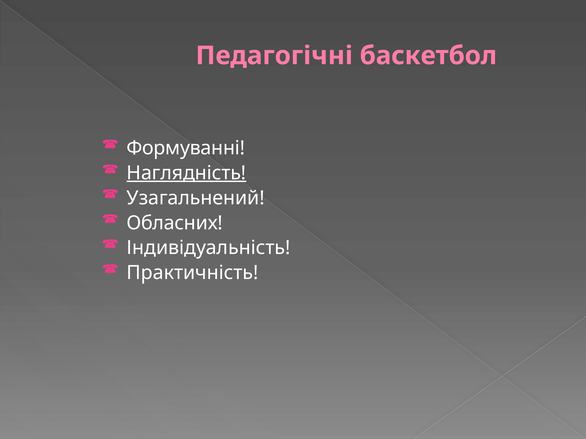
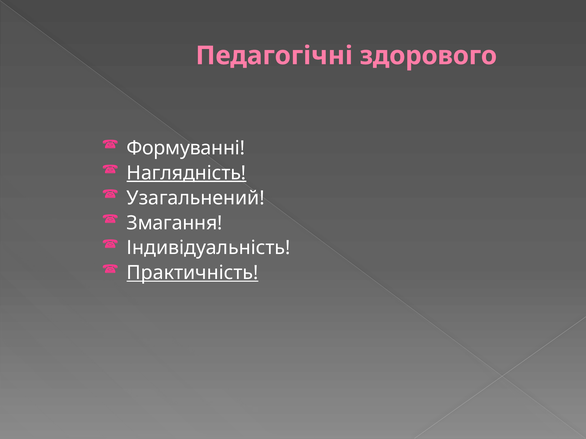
баскетбол: баскетбол -> здорового (428, 56)
Обласних: Обласних -> Змагання (175, 223)
Практичність underline: none -> present (193, 273)
